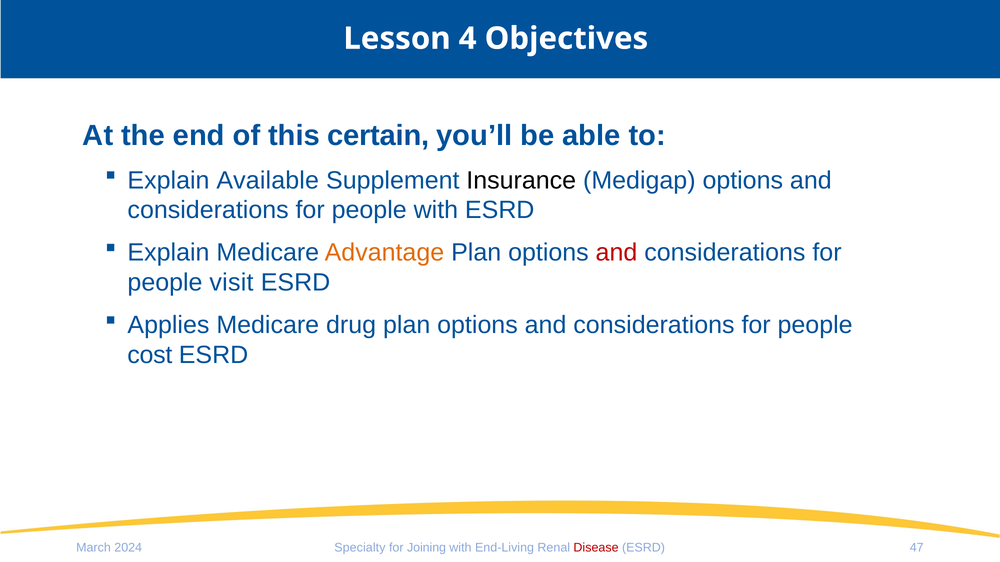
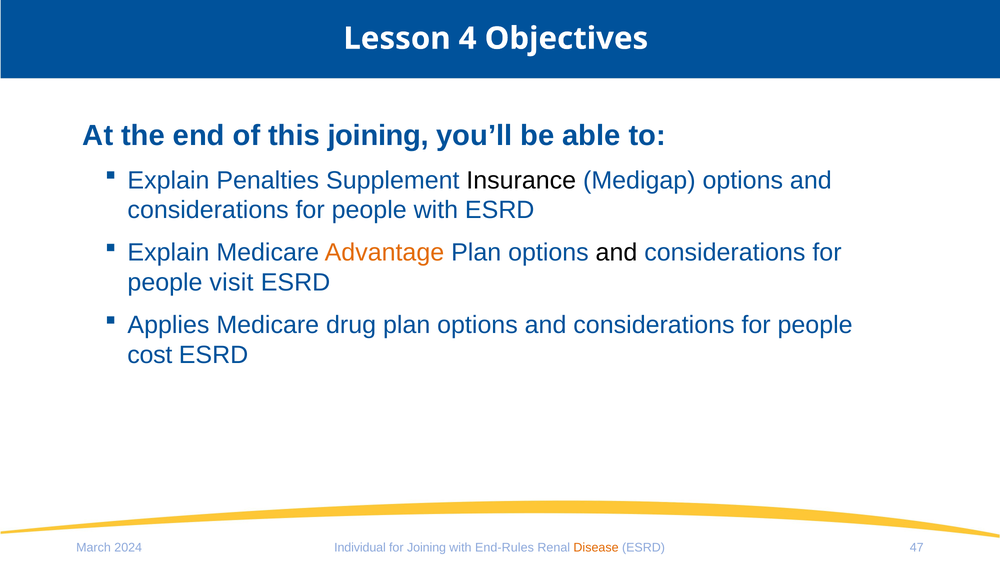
this certain: certain -> joining (378, 136)
Available: Available -> Penalties (268, 180)
and colour: red -> black (616, 253)
Specialty: Specialty -> Individual (360, 548)
End-Living: End-Living -> End-Rules (505, 548)
Disease colour: red -> orange (596, 548)
